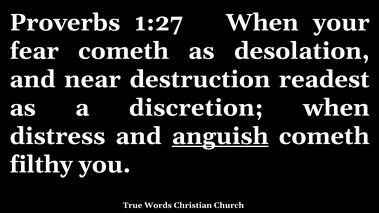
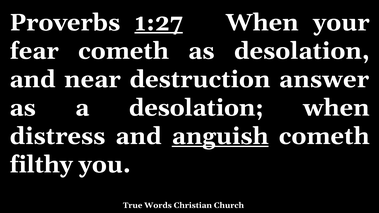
1:27 underline: none -> present (159, 23)
readest: readest -> answer (324, 79)
a discretion: discretion -> desolation (196, 108)
